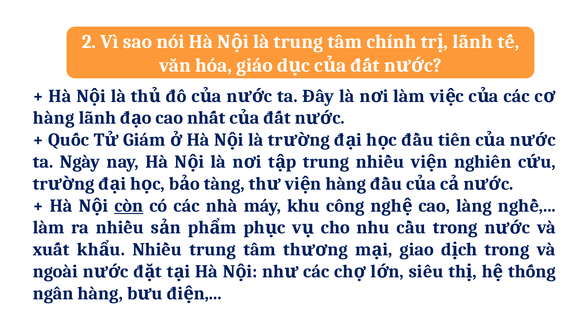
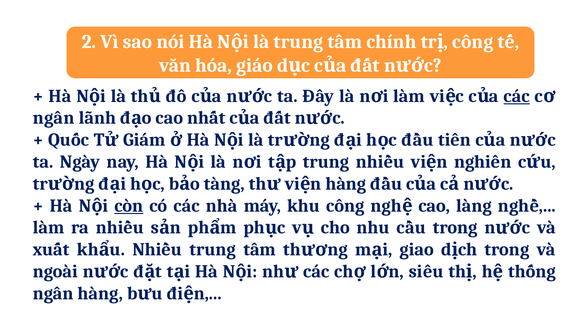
lãnh: lãnh -> công (473, 42)
các underline: none -> present (517, 96)
hàng: hàng -> ngân (54, 118)
